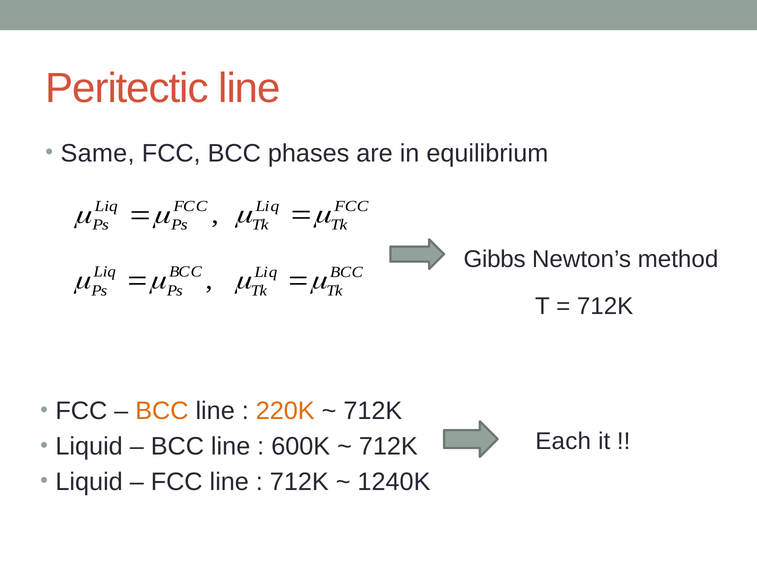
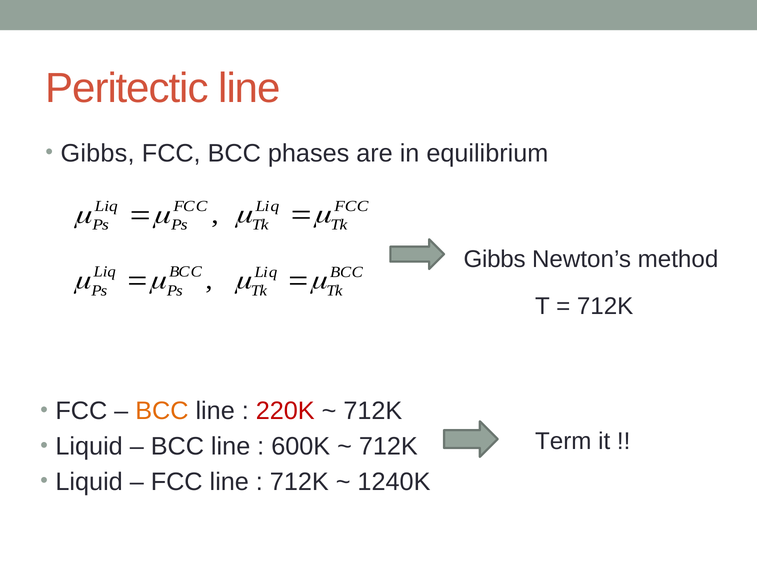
Same: Same -> Gibbs (98, 153)
220K colour: orange -> red (285, 411)
Each: Each -> Term (563, 441)
